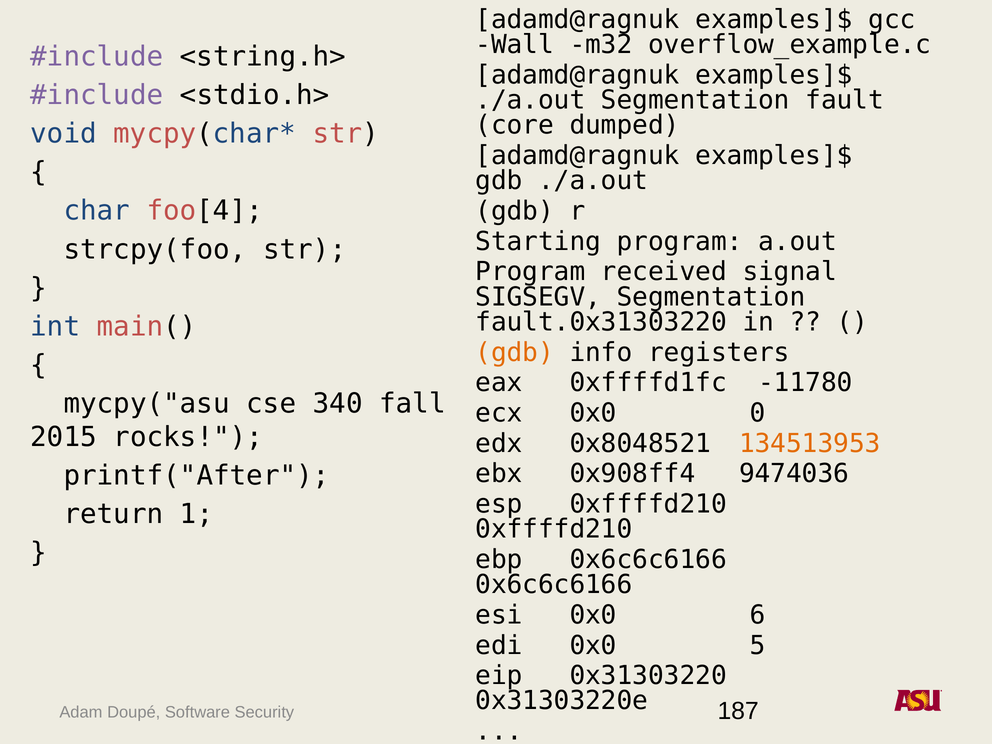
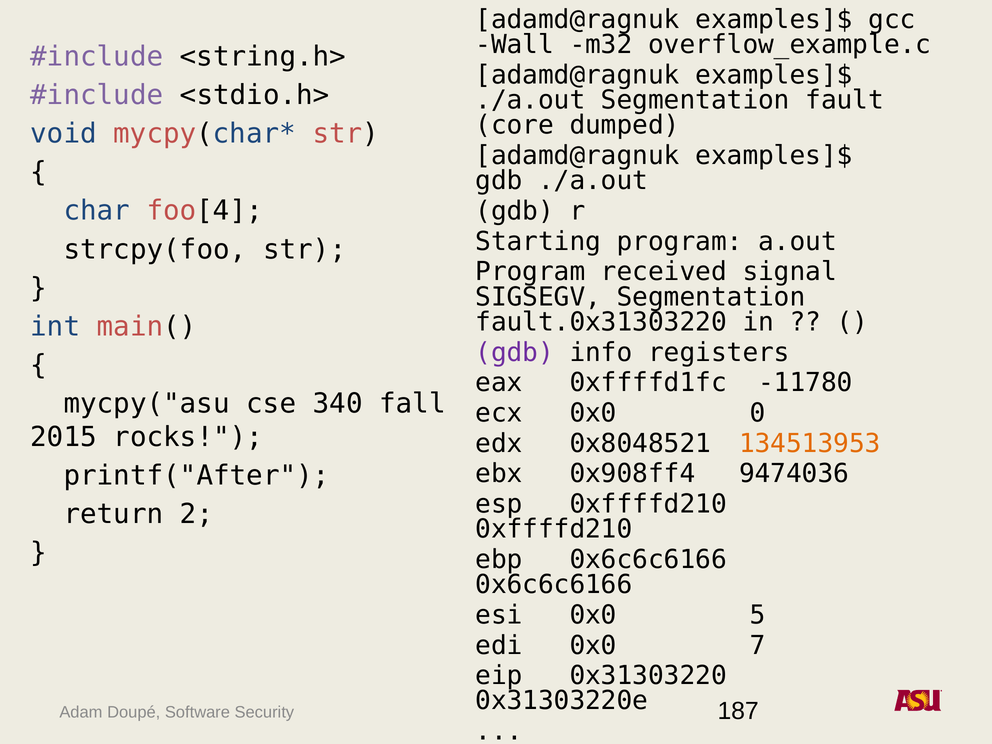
gdb colour: orange -> purple (515, 352)
1: 1 -> 2 (196, 514)
6: 6 -> 5 (758, 615)
5: 5 -> 7 (758, 645)
